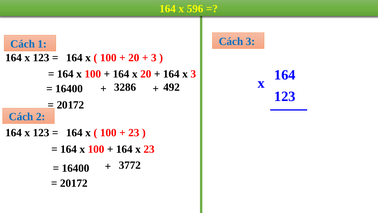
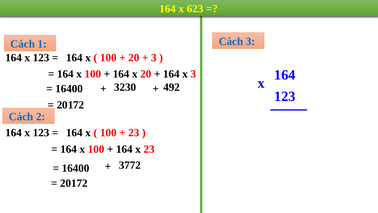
596: 596 -> 623 (195, 9)
3286: 3286 -> 3230 (125, 87)
